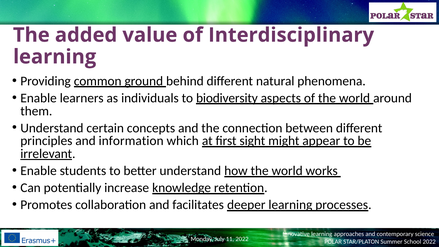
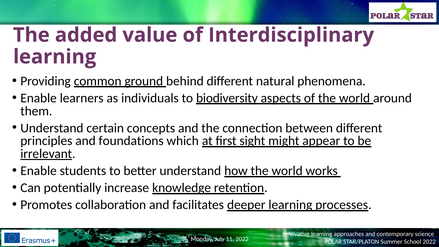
information: information -> foundations (131, 141)
